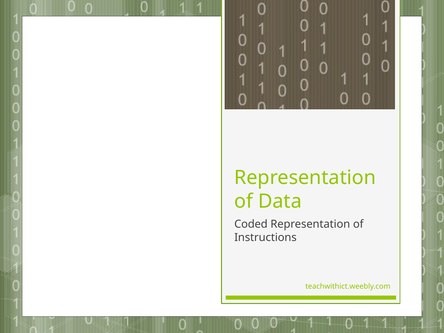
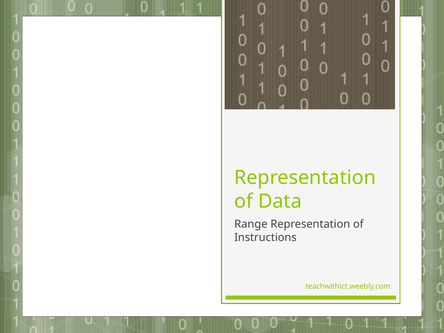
Coded: Coded -> Range (251, 224)
